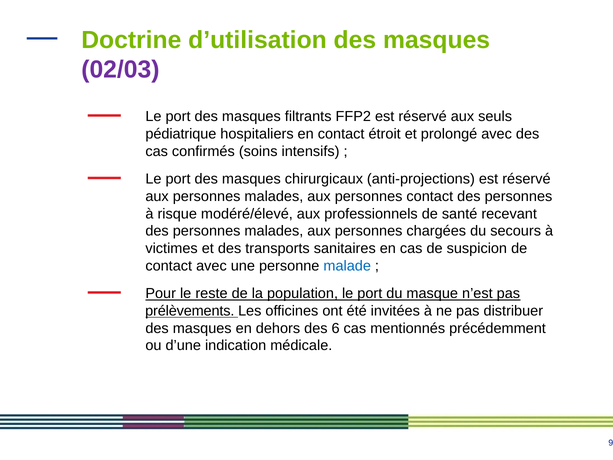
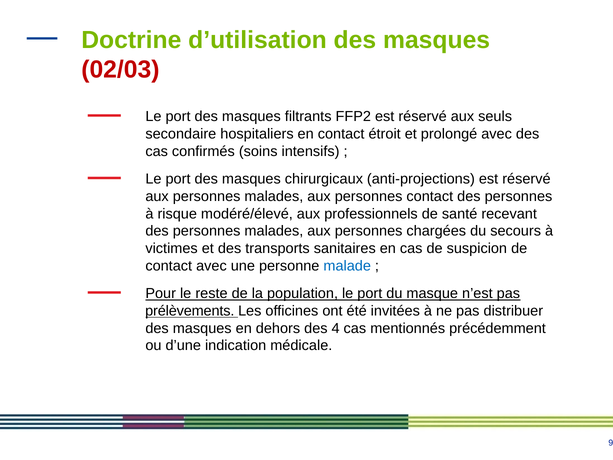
02/03 colour: purple -> red (120, 70)
pédiatrique: pédiatrique -> secondaire (181, 134)
6: 6 -> 4 (336, 328)
